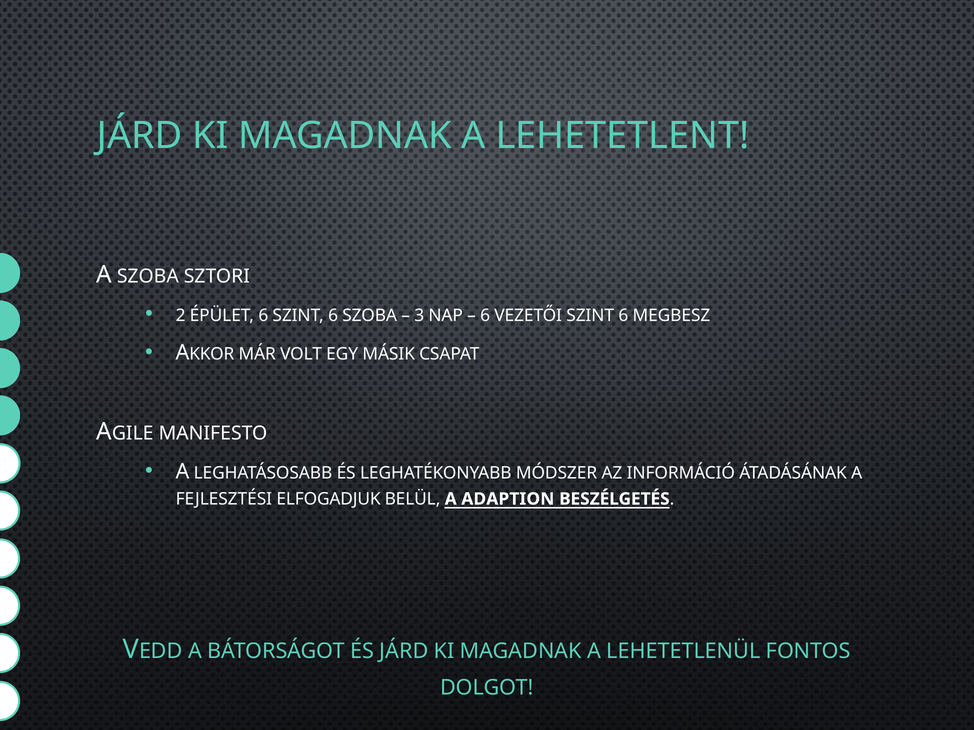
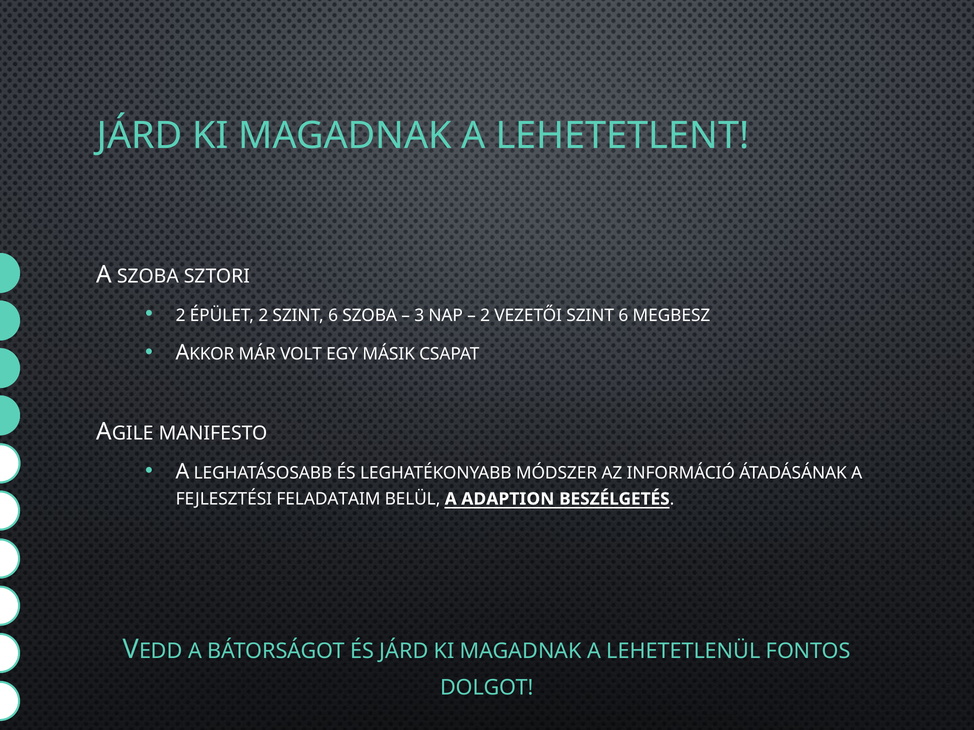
ÉPÜLET 6: 6 -> 2 (263, 316)
6: 6 -> 2 (485, 316)
ELFOGADJUK: ELFOGADJUK -> FELADATAIM (328, 499)
